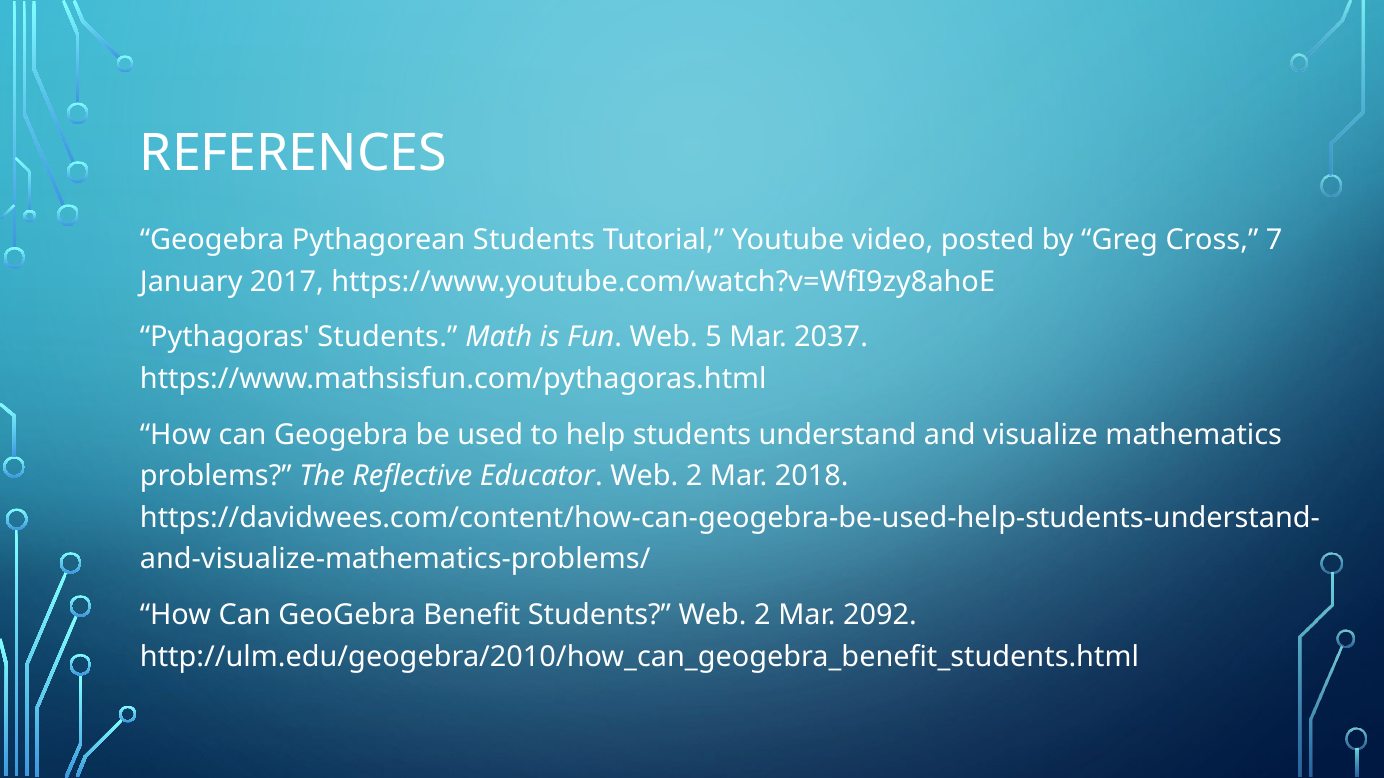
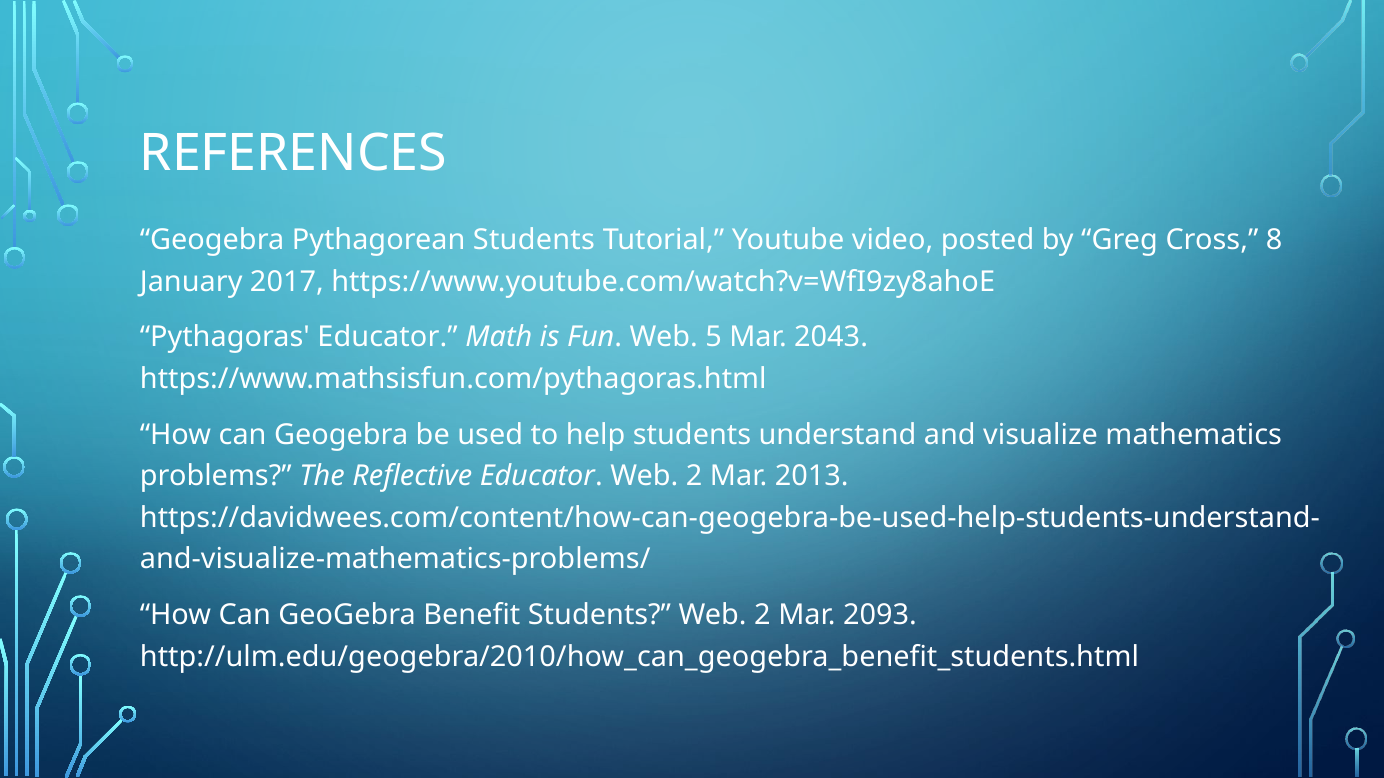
7: 7 -> 8 (1274, 240)
Pythagoras Students: Students -> Educator (388, 338)
2037: 2037 -> 2043 (831, 338)
2018: 2018 -> 2013 (812, 477)
2092: 2092 -> 2093 (880, 616)
